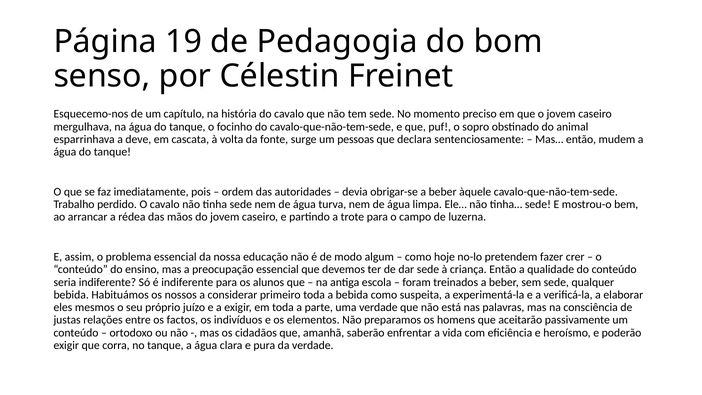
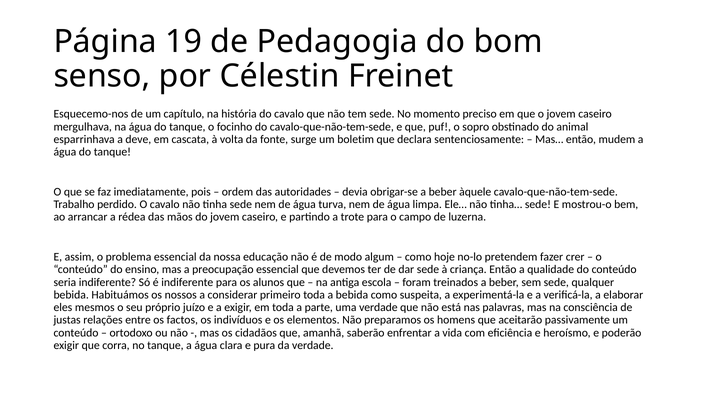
pessoas: pessoas -> boletim (356, 139)
